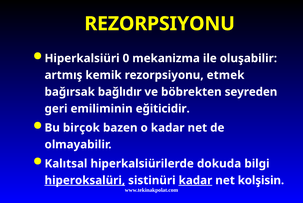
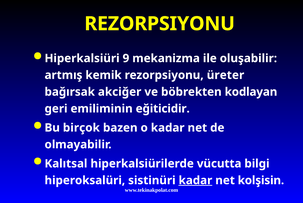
0: 0 -> 9 (126, 58)
etmek: etmek -> üreter (226, 75)
bağlıdır: bağlıdır -> akciğer (120, 92)
seyreden: seyreden -> kodlayan (251, 92)
dokuda: dokuda -> vücutta (219, 163)
hiperoksalüri underline: present -> none (85, 180)
